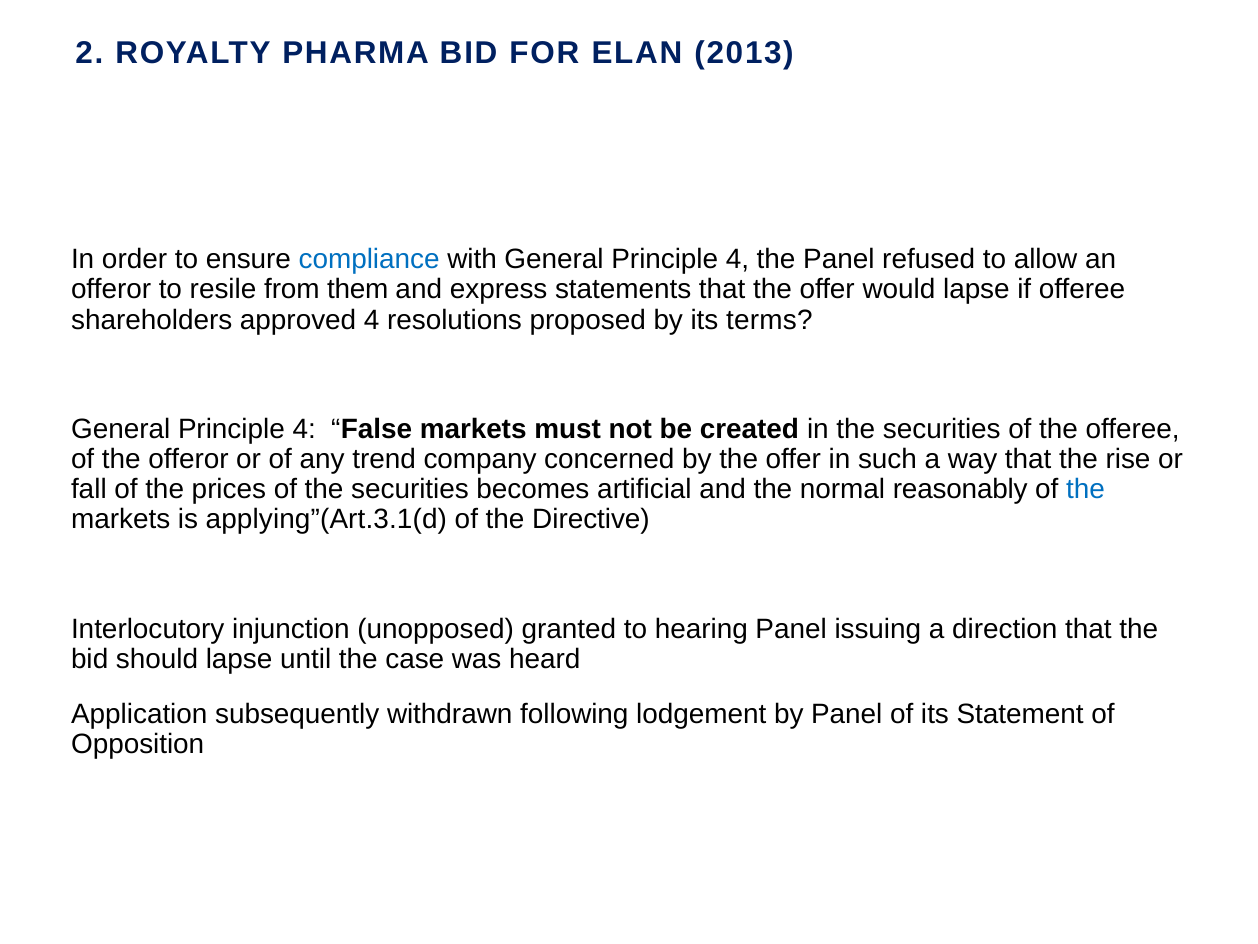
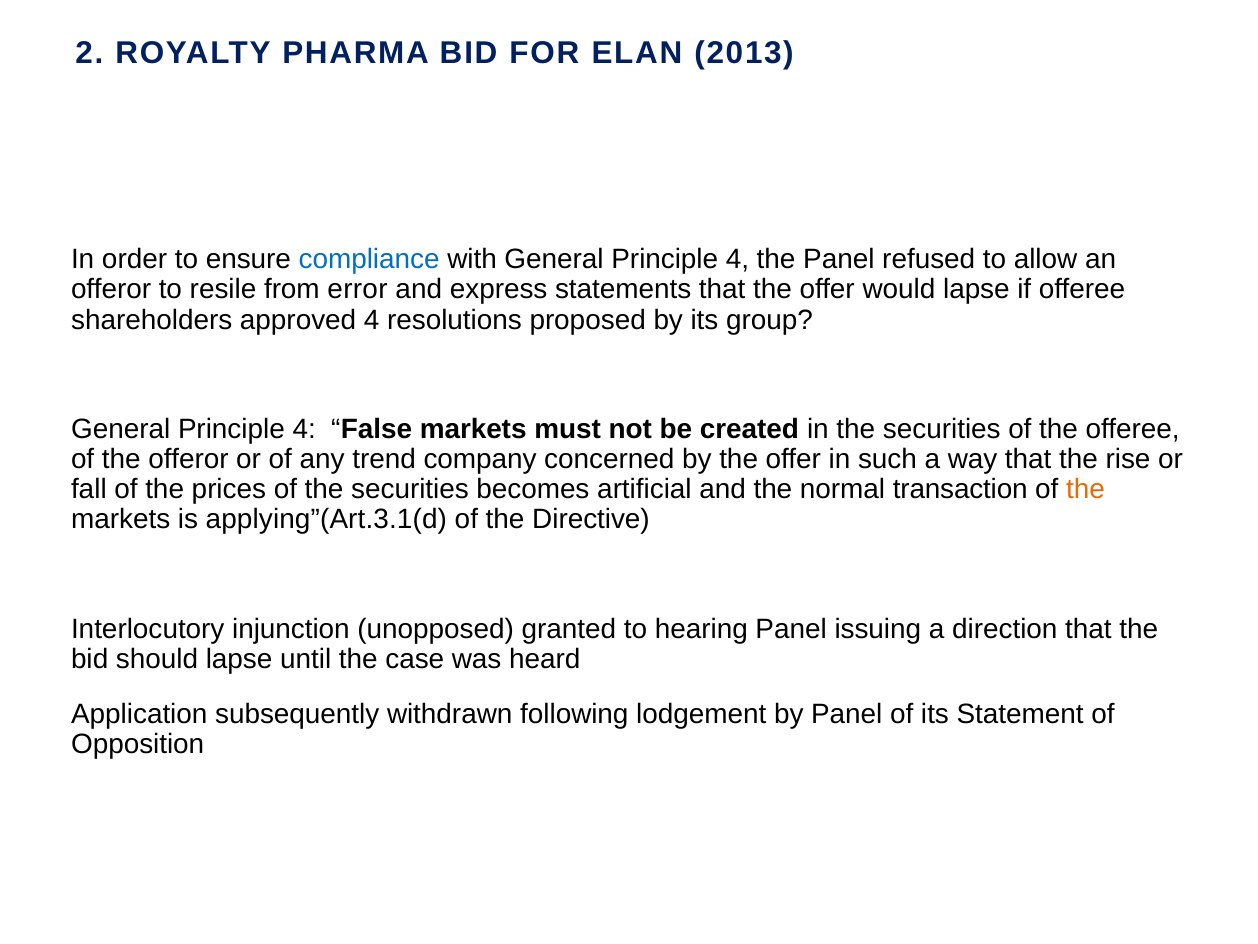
them: them -> error (358, 289)
terms: terms -> group (769, 320)
reasonably: reasonably -> transaction (960, 489)
the colour: blue -> orange (1086, 489)
